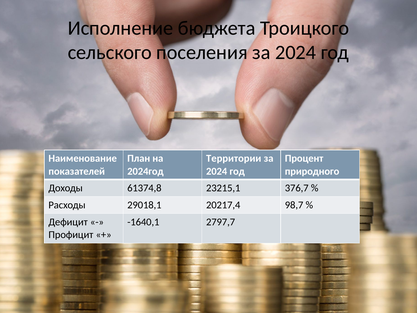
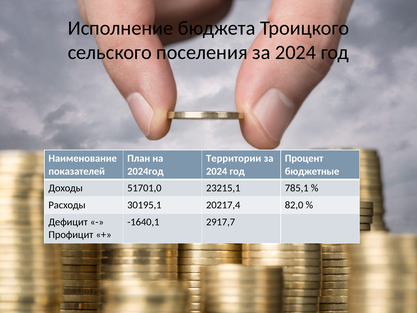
природного: природного -> бюджетные (312, 171)
61374,8: 61374,8 -> 51701,0 (144, 188)
376,7: 376,7 -> 785,1 (297, 188)
29018,1: 29018,1 -> 30195,1 (144, 205)
98,7: 98,7 -> 82,0 (294, 205)
2797,7: 2797,7 -> 2917,7 (221, 222)
